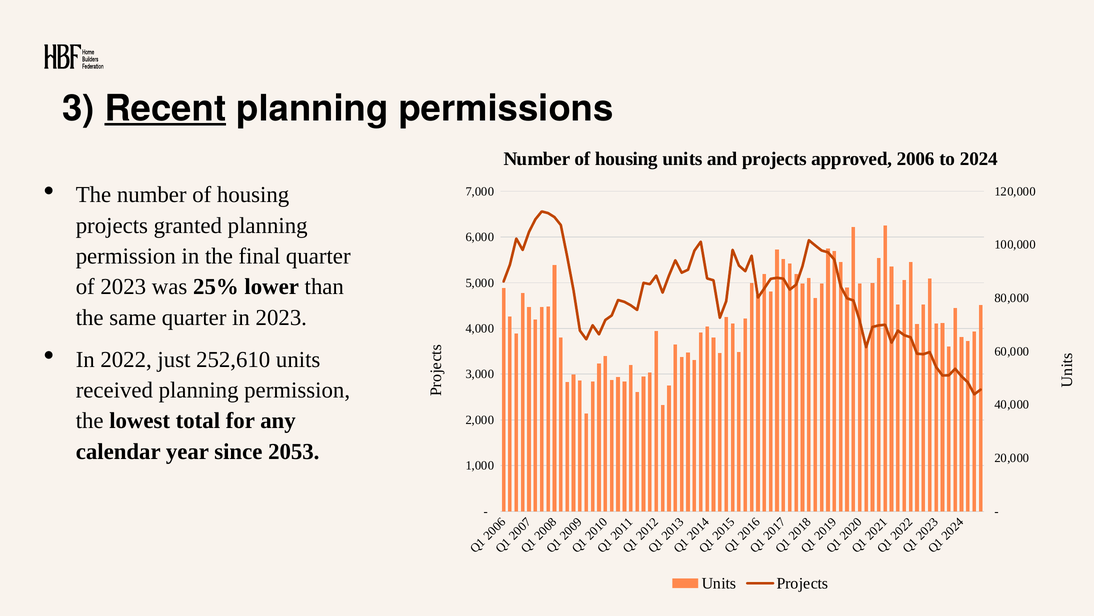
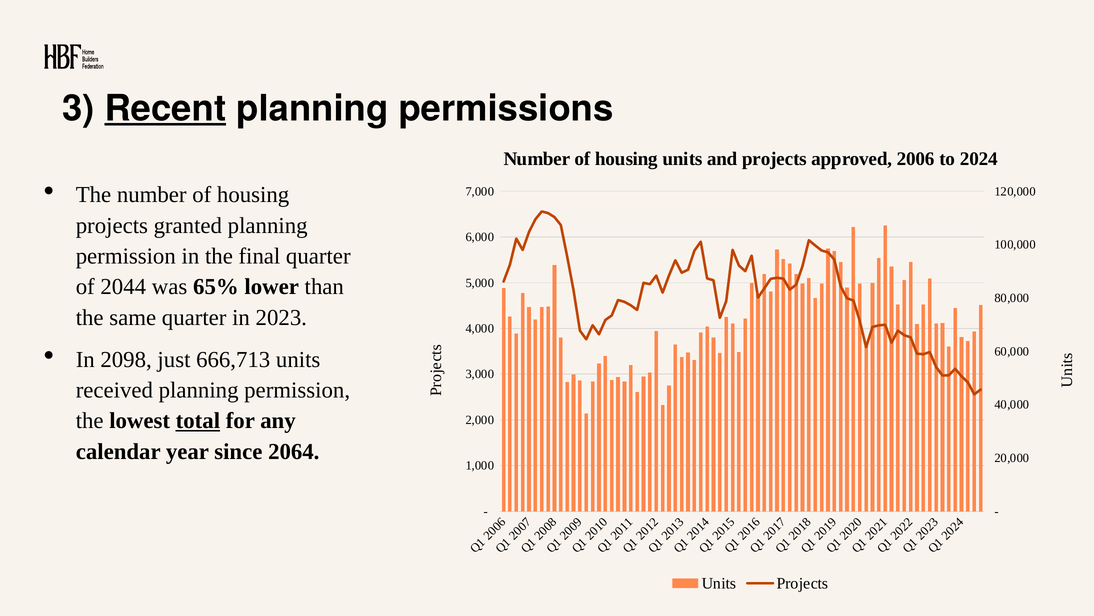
of 2023: 2023 -> 2044 (123, 287)
25%: 25% -> 65% (216, 287)
2022: 2022 -> 2098 (126, 359)
252,610: 252,610 -> 666,713 (233, 359)
total underline: none -> present (198, 421)
2053: 2053 -> 2064 (294, 451)
